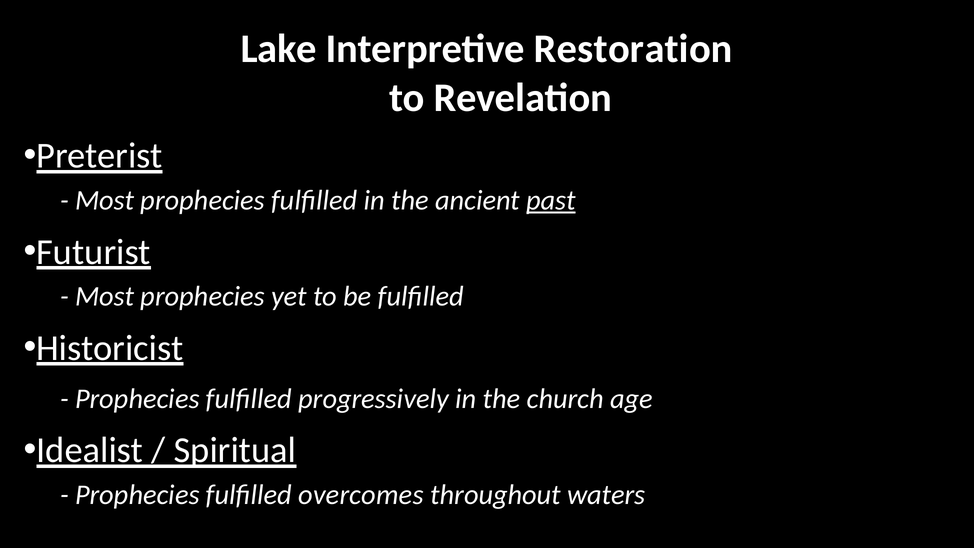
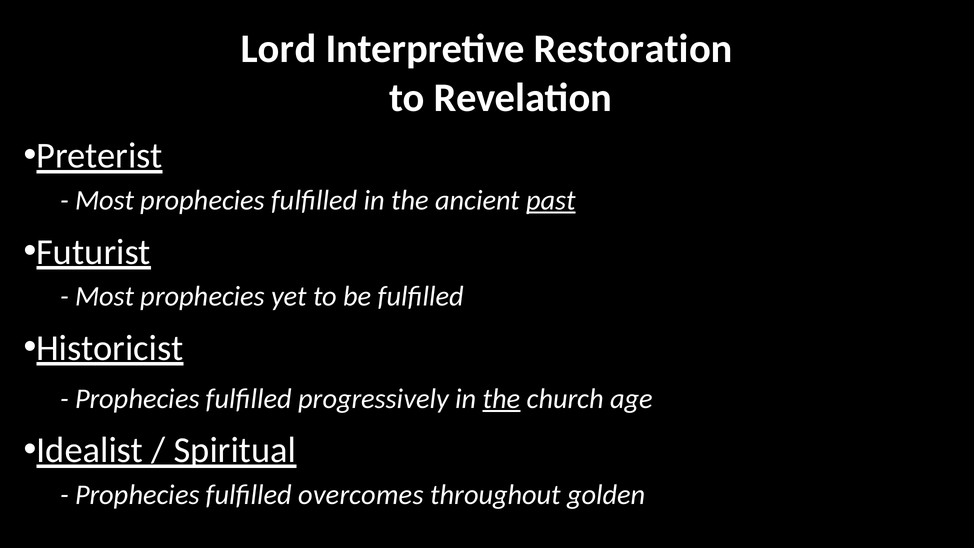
Lake: Lake -> Lord (278, 49)
the underline: none -> present (502, 399)
waters: waters -> golden (606, 495)
